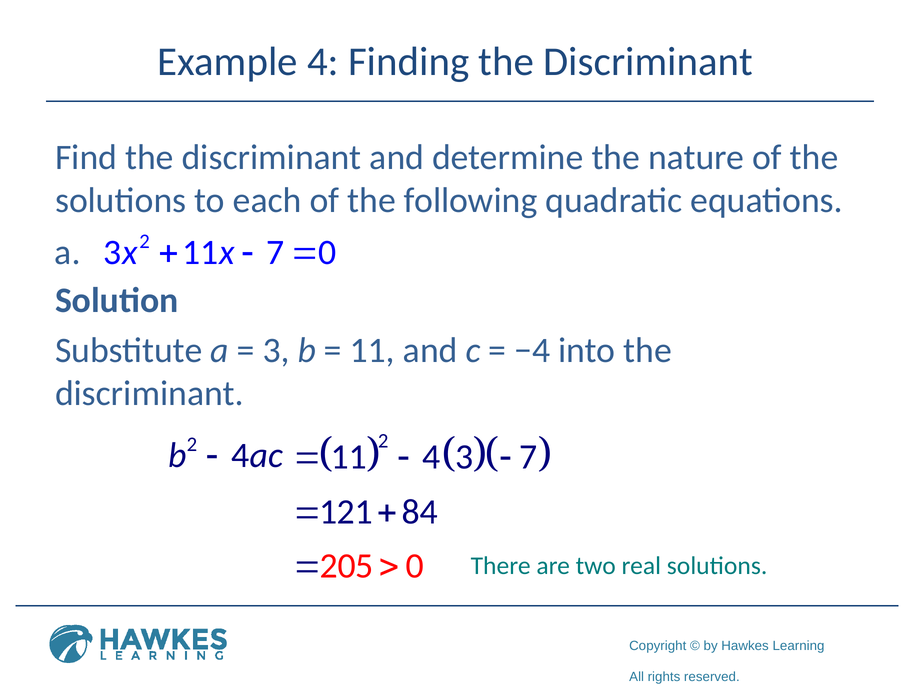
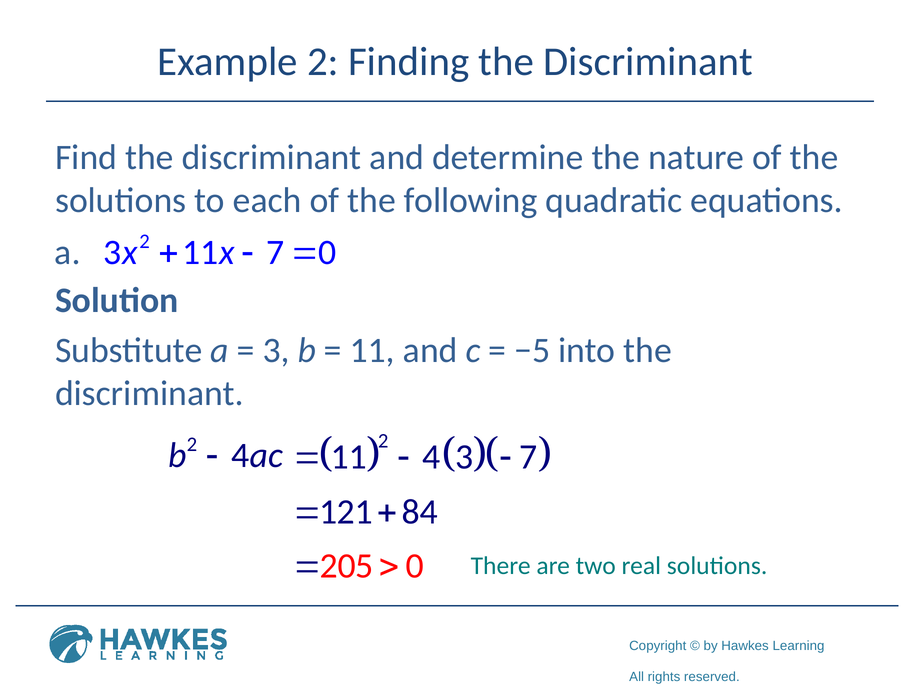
Example 4: 4 -> 2 (323, 62)
−4: −4 -> −5 (532, 351)
